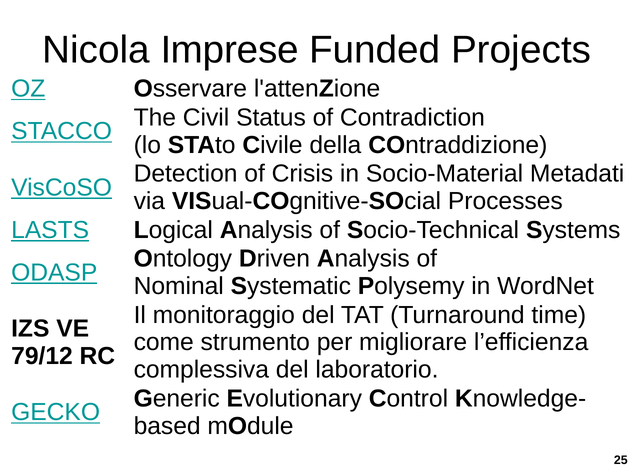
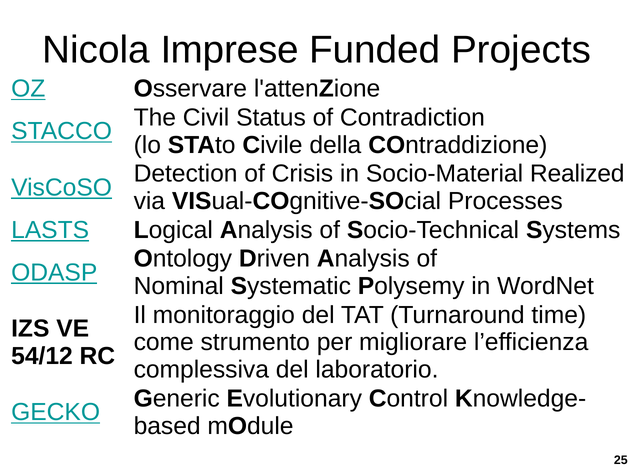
Metadati: Metadati -> Realized (577, 174)
79/12: 79/12 -> 54/12 (42, 356)
